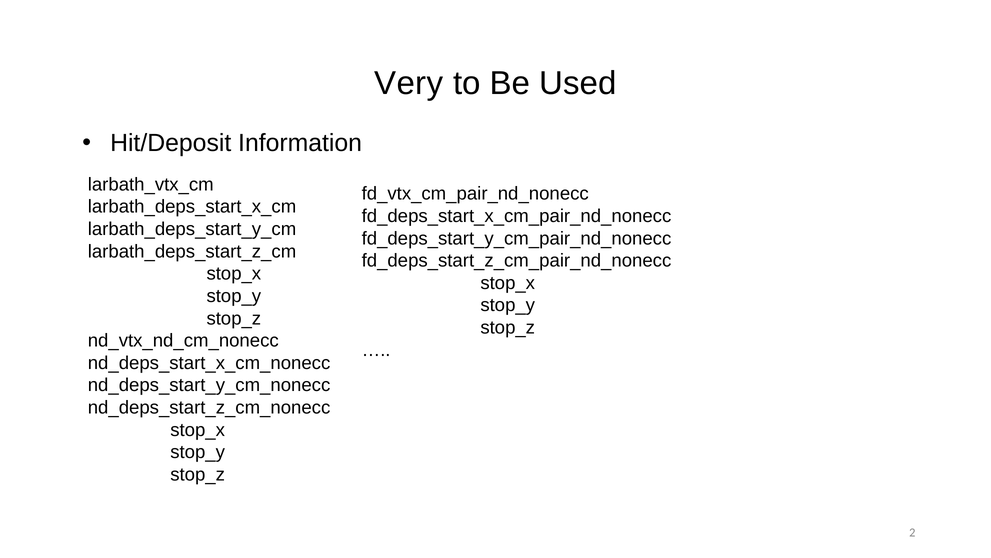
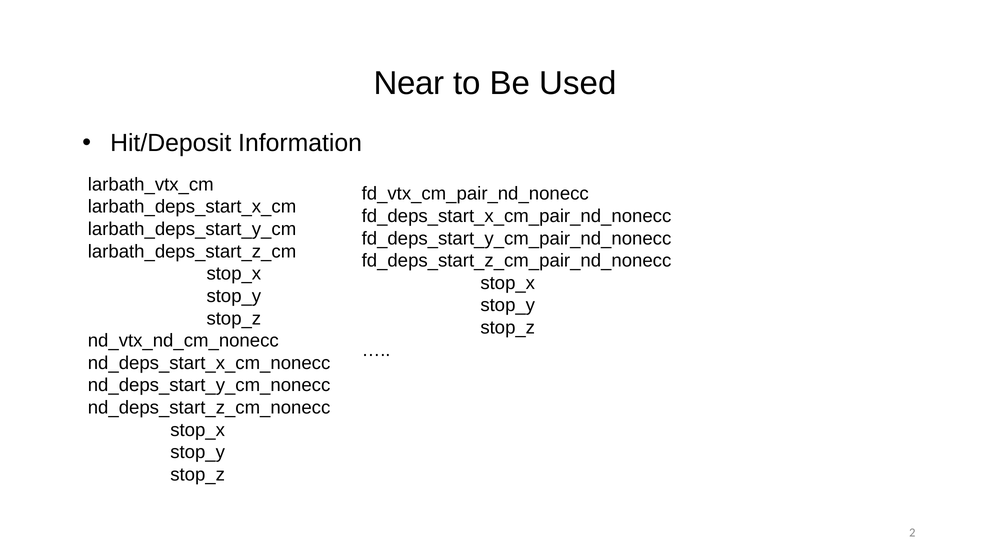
Very: Very -> Near (409, 83)
